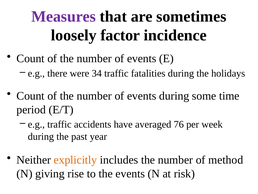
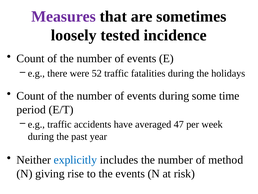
factor: factor -> tested (120, 35)
34: 34 -> 52 (97, 73)
76: 76 -> 47 (179, 124)
explicitly colour: orange -> blue (75, 160)
